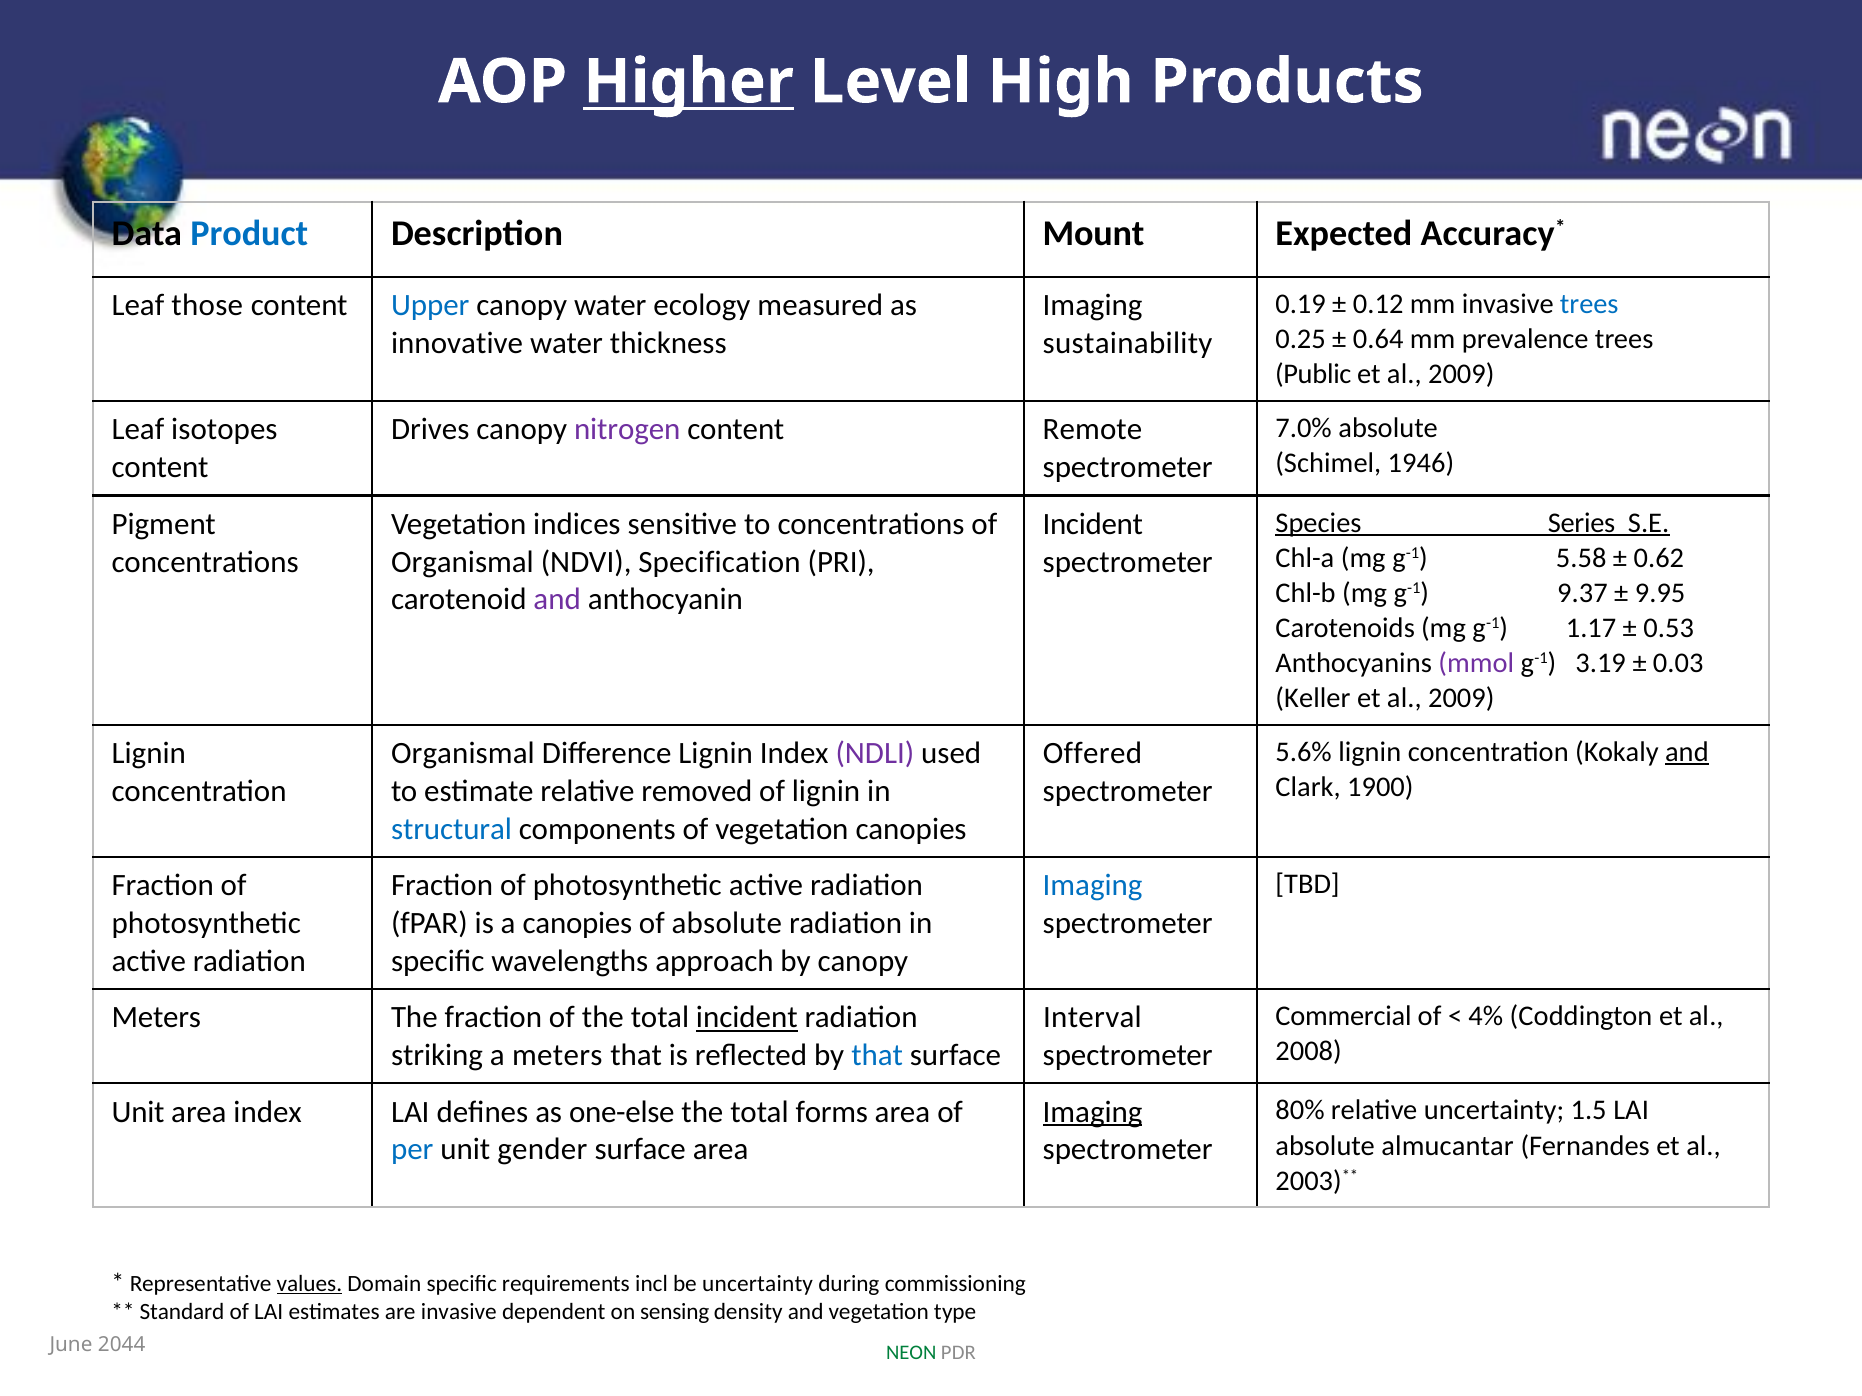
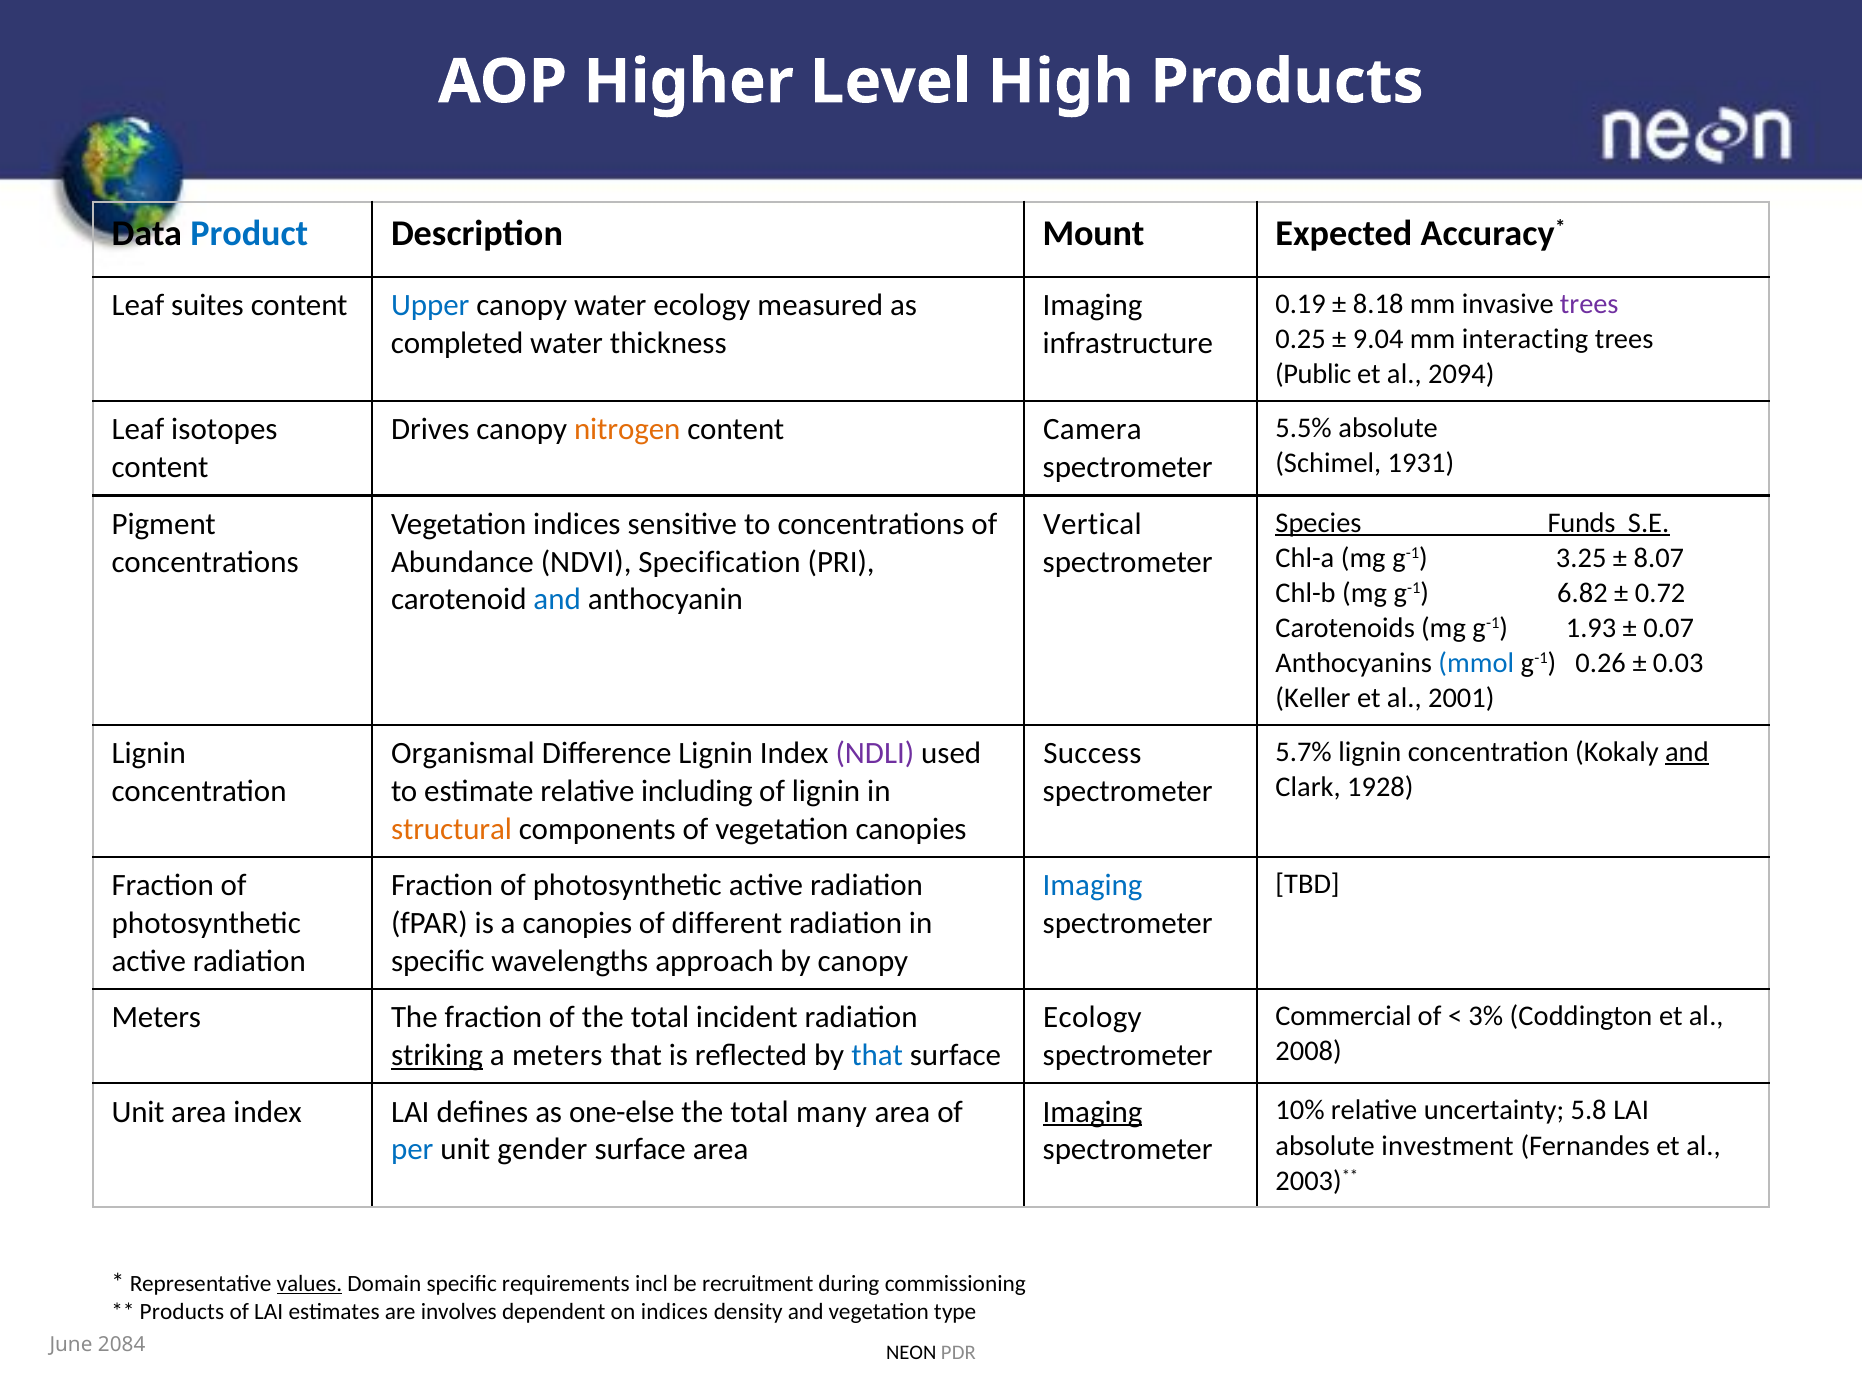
Higher underline: present -> none (689, 82)
0.12: 0.12 -> 8.18 (1378, 305)
trees colour: blue -> purple (1589, 305)
those: those -> suites (207, 306)
0.64: 0.64 -> 9.04 (1378, 340)
prevalence: prevalence -> interacting (1525, 340)
innovative: innovative -> completed (457, 344)
sustainability: sustainability -> infrastructure (1128, 344)
2009: 2009 -> 2094 (1461, 375)
7.0%: 7.0% -> 5.5% (1304, 429)
nitrogen colour: purple -> orange (627, 430)
Remote: Remote -> Camera (1092, 430)
1946: 1946 -> 1931 (1421, 464)
Series: Series -> Funds (1582, 523)
Incident: Incident -> Vertical (1092, 524)
5.58: 5.58 -> 3.25 (1581, 558)
0.62: 0.62 -> 8.07 (1659, 558)
Organismal: Organismal -> Abundance (462, 562)
9.37: 9.37 -> 6.82 (1583, 593)
9.95: 9.95 -> 0.72 (1660, 593)
and colour: purple -> blue (557, 600)
1.17: 1.17 -> 1.93 (1591, 628)
0.53: 0.53 -> 0.07 (1669, 628)
mmol colour: purple -> blue (1476, 663)
3.19: 3.19 -> 0.26 (1601, 663)
2009: 2009 -> 2001 (1461, 698)
5.6%: 5.6% -> 5.7% (1304, 752)
Offered: Offered -> Success (1092, 754)
1900: 1900 -> 1928 (1380, 787)
removed: removed -> including (697, 791)
structural colour: blue -> orange (452, 829)
of absolute: absolute -> different (727, 924)
4%: 4% -> 3% (1486, 1017)
incident underline: present -> none (747, 1018)
Interval: Interval -> Ecology (1092, 1018)
striking underline: none -> present (437, 1056)
80%: 80% -> 10% (1300, 1111)
1.5: 1.5 -> 5.8 (1589, 1111)
forms: forms -> many (832, 1112)
almucantar: almucantar -> investment (1448, 1146)
be uncertainty: uncertainty -> recruitment (758, 1284)
Standard: Standard -> Products (182, 1313)
are invasive: invasive -> involves (459, 1313)
on sensing: sensing -> indices (674, 1313)
2044: 2044 -> 2084 (122, 1345)
NEON colour: green -> black (911, 1353)
